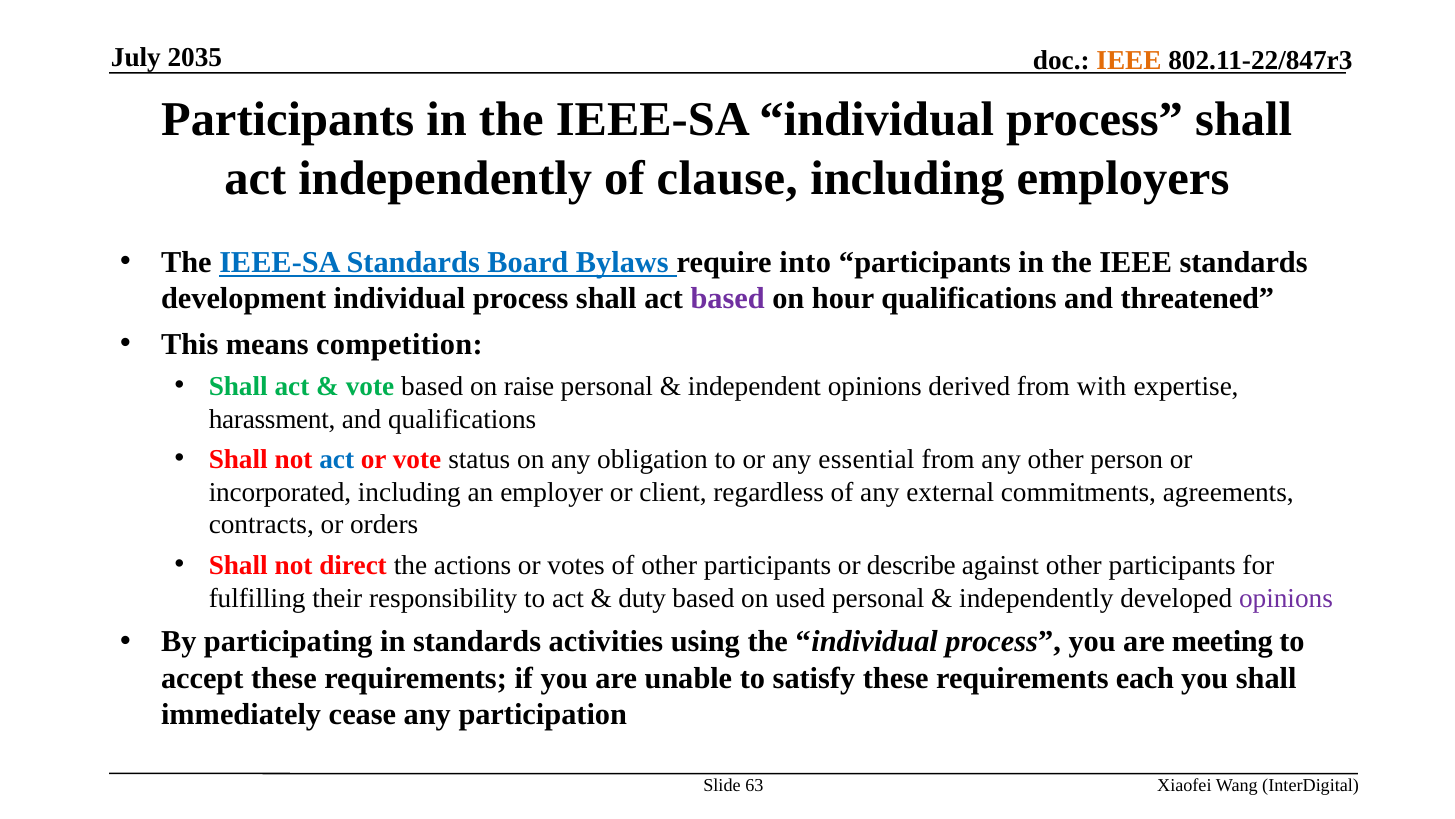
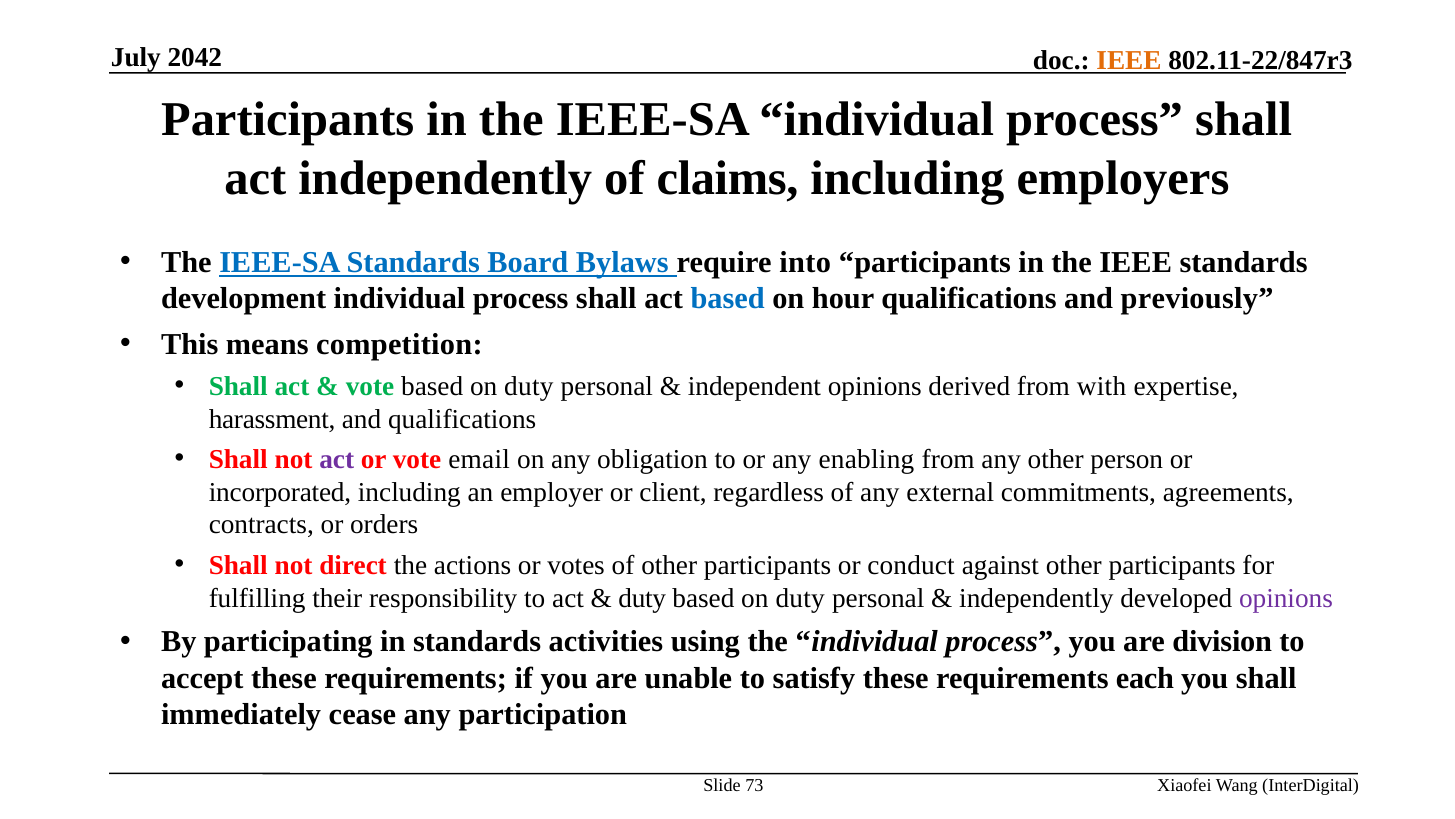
2035: 2035 -> 2042 (195, 58)
clause: clause -> claims (728, 178)
based colour: purple -> blue (728, 299)
threatened: threatened -> previously (1197, 299)
vote based on raise: raise -> duty (529, 386)
act colour: blue -> purple (337, 459)
status: status -> email (479, 459)
essential: essential -> enabling (866, 459)
describe: describe -> conduct (911, 565)
used: used -> duty (800, 598)
meeting: meeting -> division (1222, 641)
63: 63 -> 73 (754, 785)
